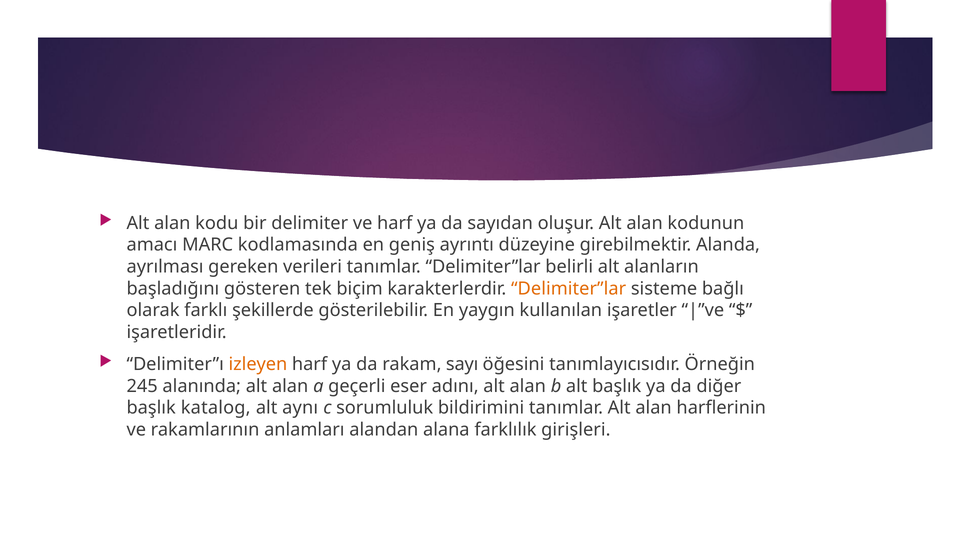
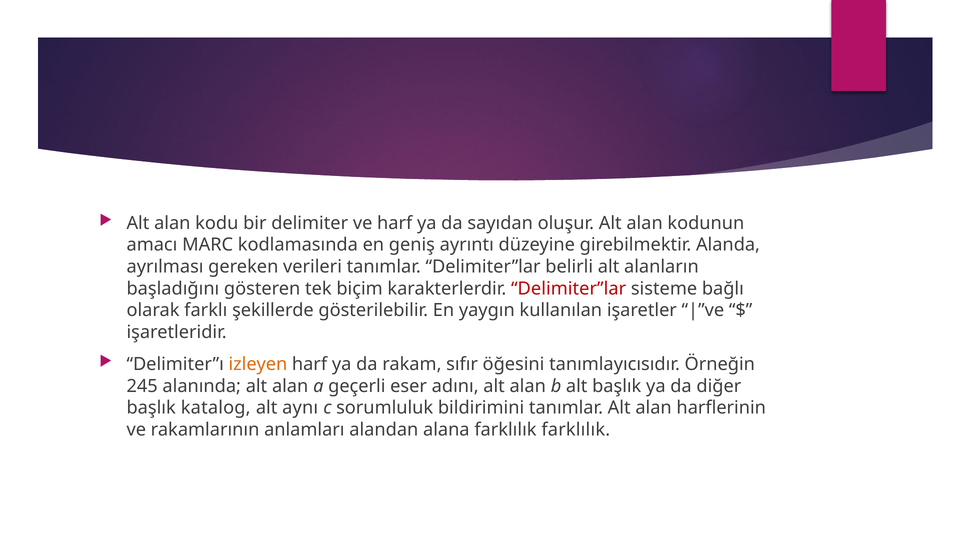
Delimiter”lar colour: orange -> red (569, 289)
sayı: sayı -> sıfır (462, 364)
farklılık girişleri: girişleri -> farklılık (576, 430)
